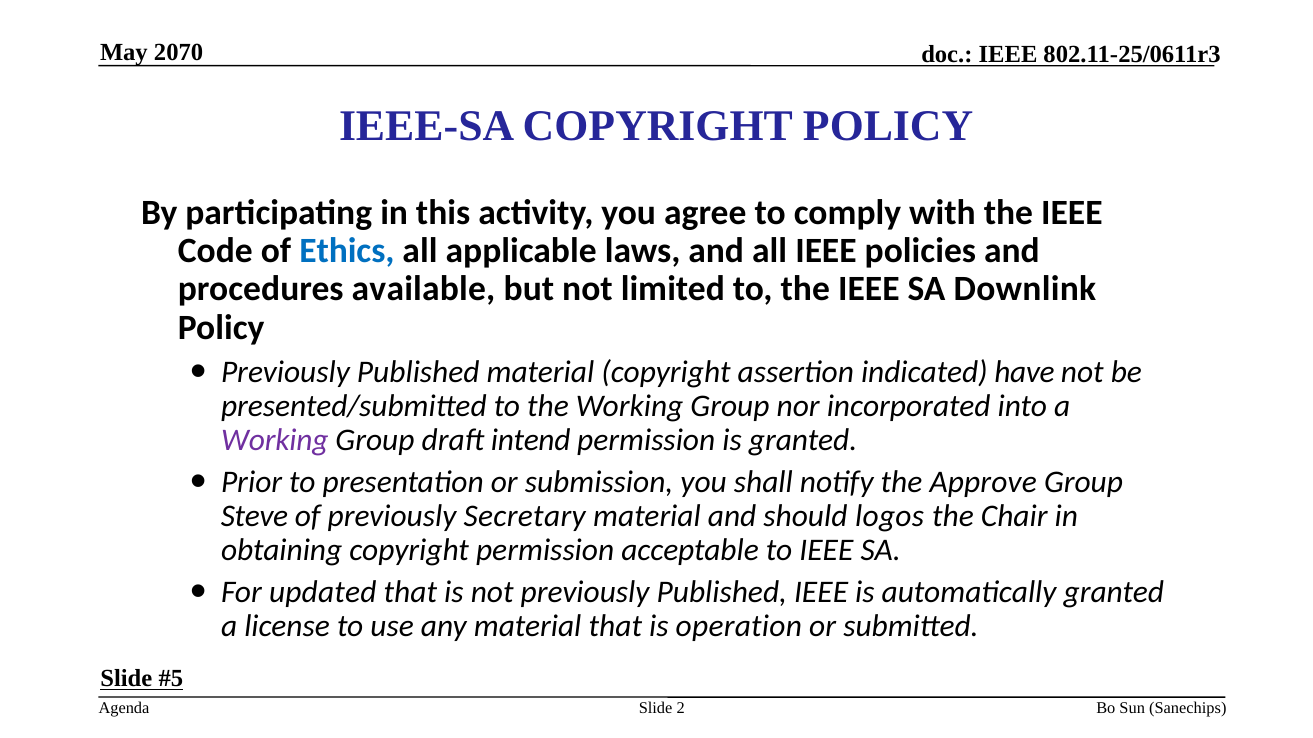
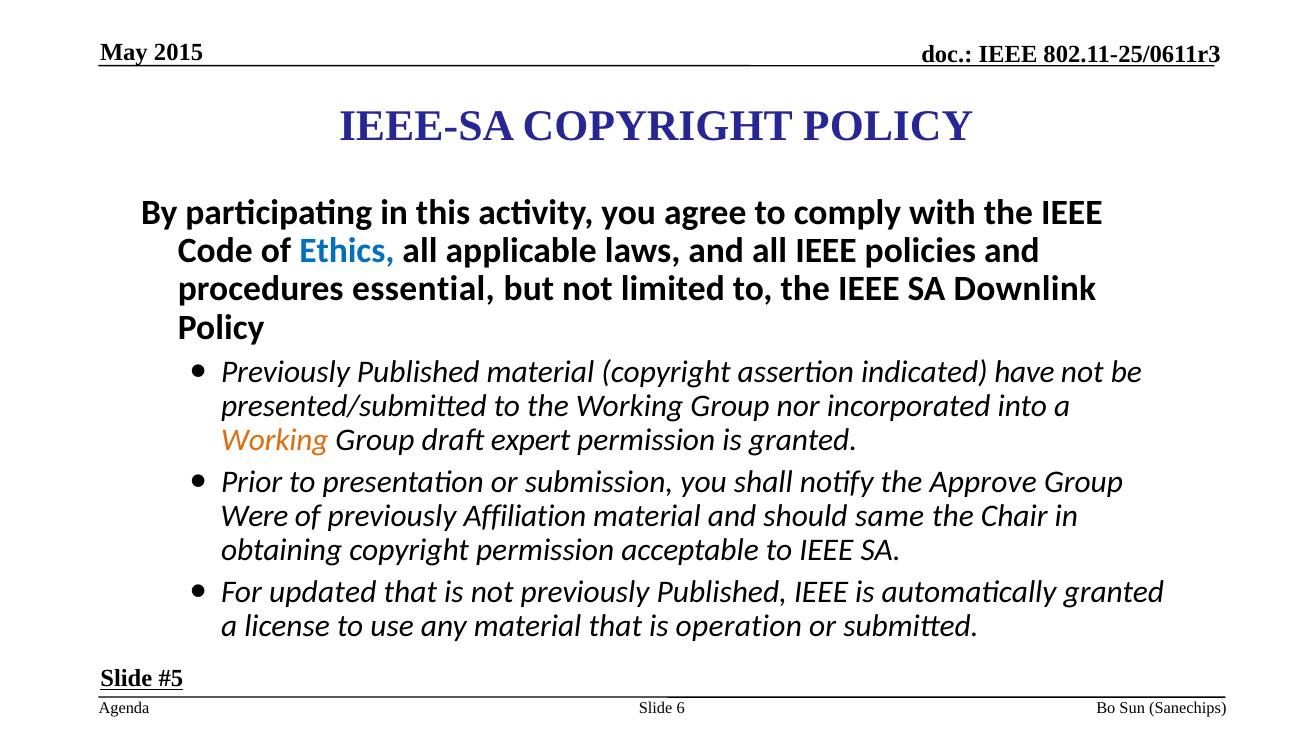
2070: 2070 -> 2015 (179, 52)
available: available -> essential (423, 289)
Working colour: purple -> orange (275, 440)
intend: intend -> expert (531, 440)
Steve: Steve -> Were (254, 516)
Secretary: Secretary -> Affiliation (525, 516)
logos: logos -> same (890, 516)
2: 2 -> 6 (681, 708)
